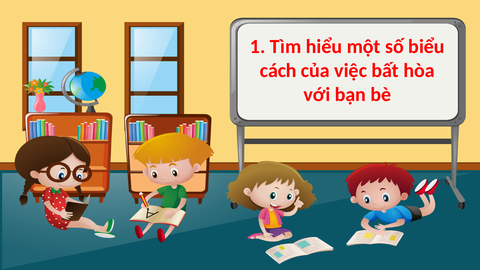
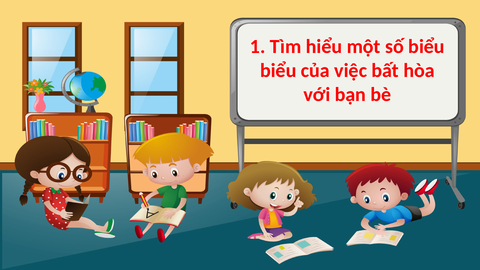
cách: cách -> biểu (278, 71)
